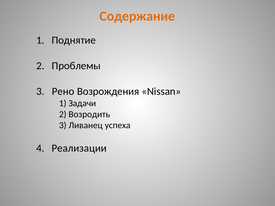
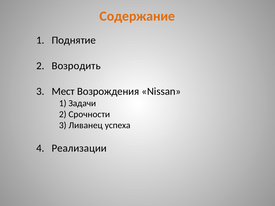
Проблемы: Проблемы -> Возродить (76, 66)
Рено: Рено -> Мест (63, 92)
Возродить: Возродить -> Срочности (89, 114)
